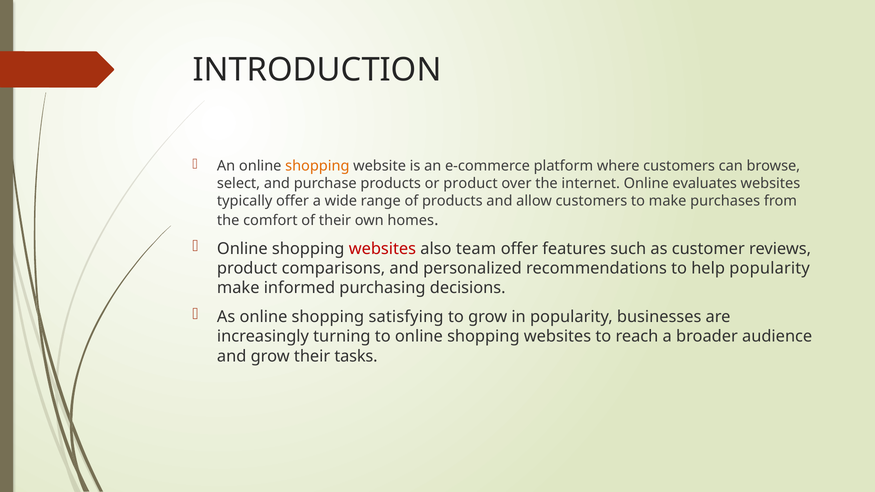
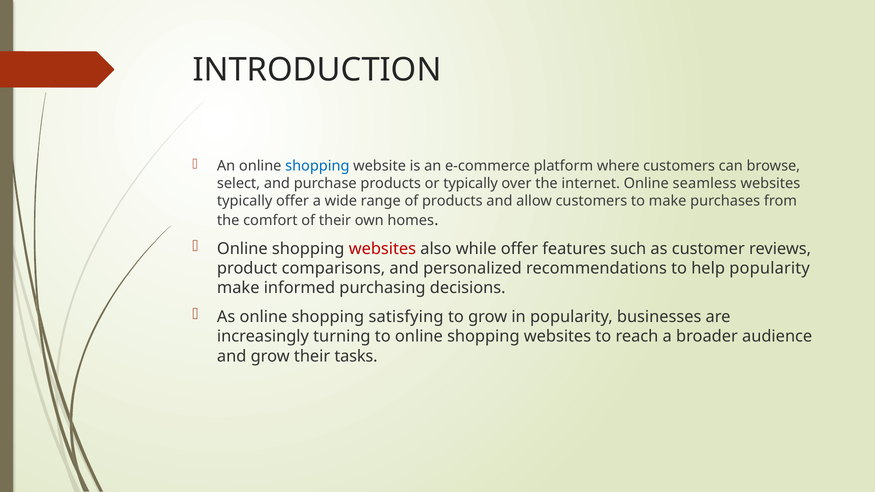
shopping colour: orange -> blue (317, 166)
or product: product -> typically (471, 184)
evaluates: evaluates -> seamless (705, 184)
team: team -> while (476, 249)
